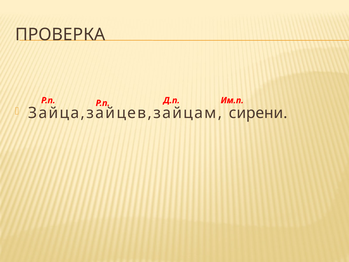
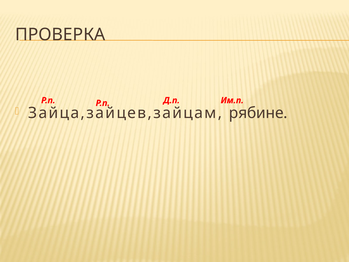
сирени: сирени -> рябине (258, 113)
